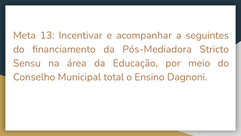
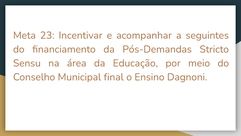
13: 13 -> 23 (47, 35)
Pós-Mediadora: Pós-Mediadora -> Pós-Demandas (157, 49)
total: total -> final (114, 77)
